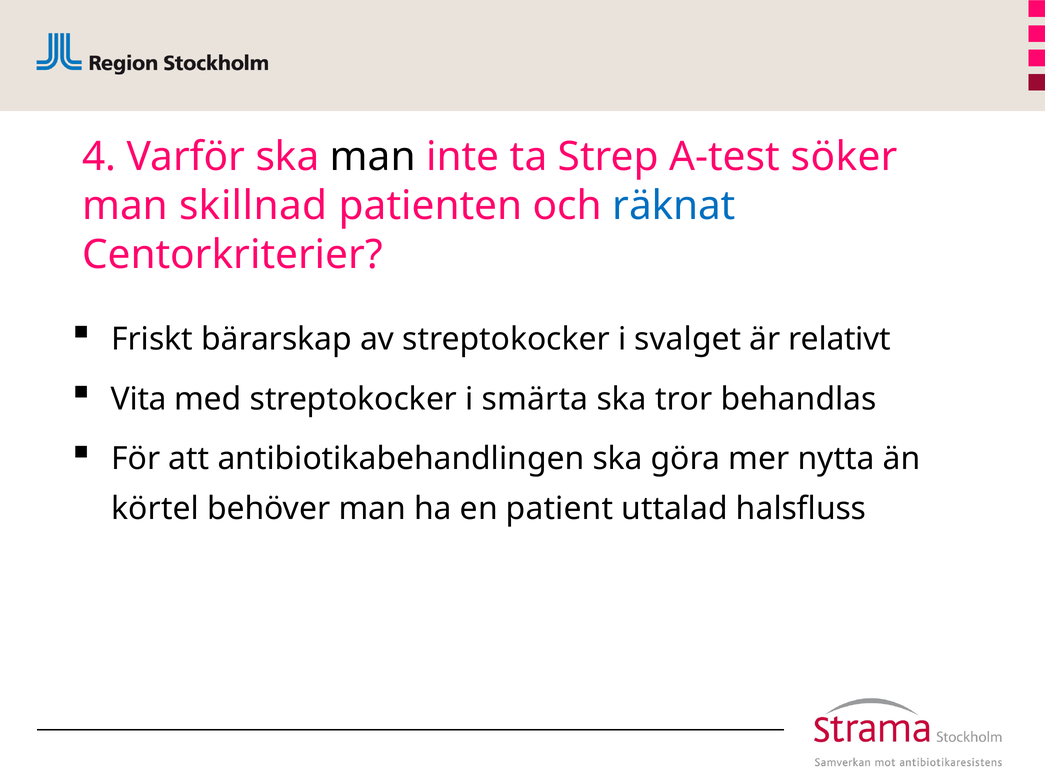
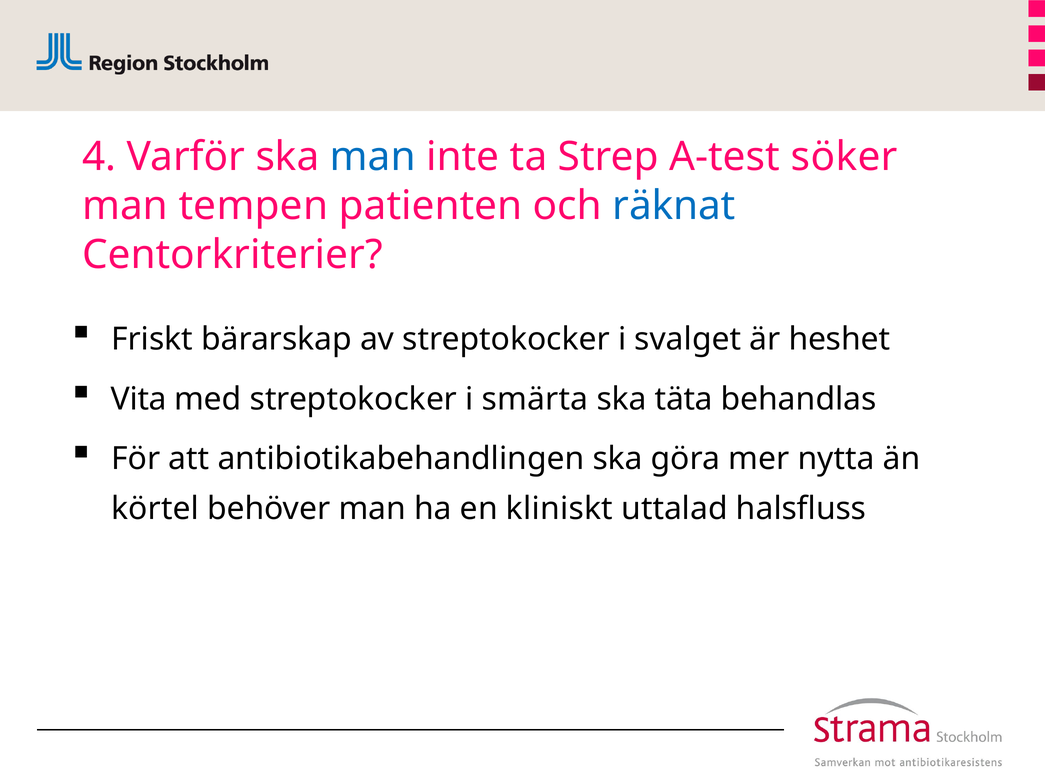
man colour: black -> blue (373, 157)
skillnad: skillnad -> tempen (253, 206)
relativt: relativt -> heshet (839, 339)
tror: tror -> täta (684, 399)
patient: patient -> kliniskt (559, 509)
